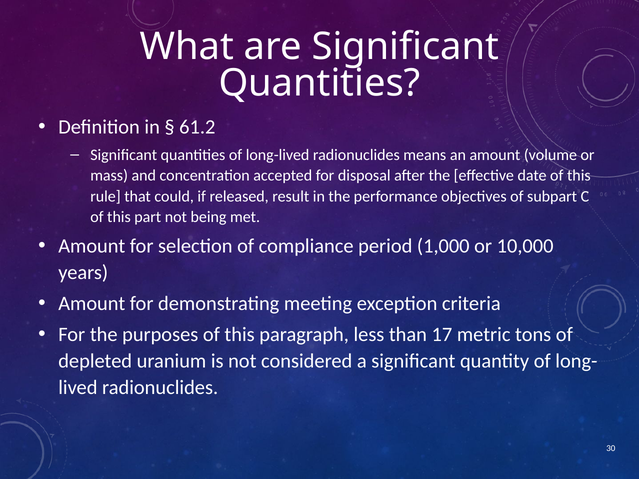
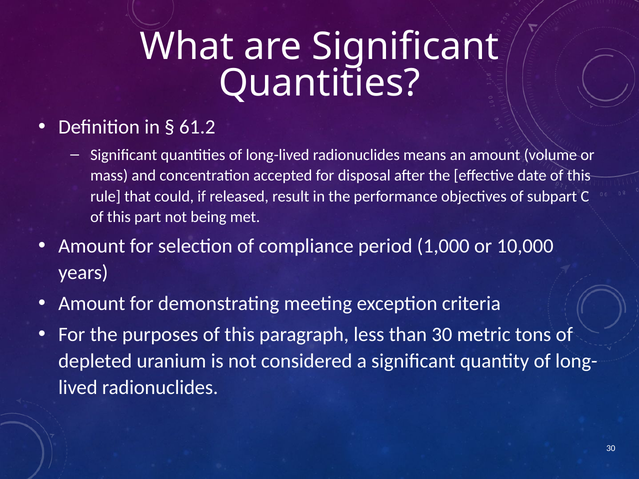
than 17: 17 -> 30 (442, 335)
